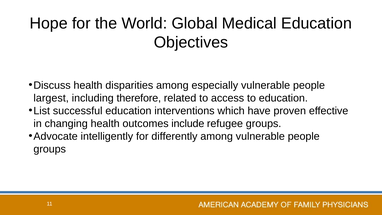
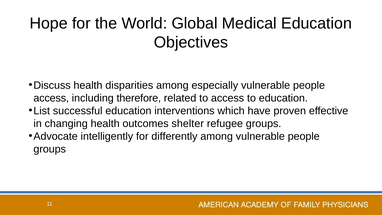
largest: largest -> access (51, 98)
include: include -> shelter (188, 123)
